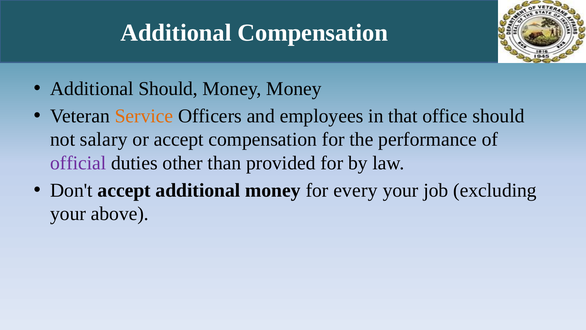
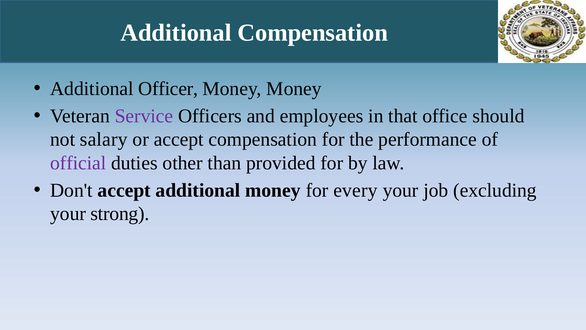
Additional Should: Should -> Officer (168, 89)
Service colour: orange -> purple (144, 116)
above: above -> strong (120, 214)
